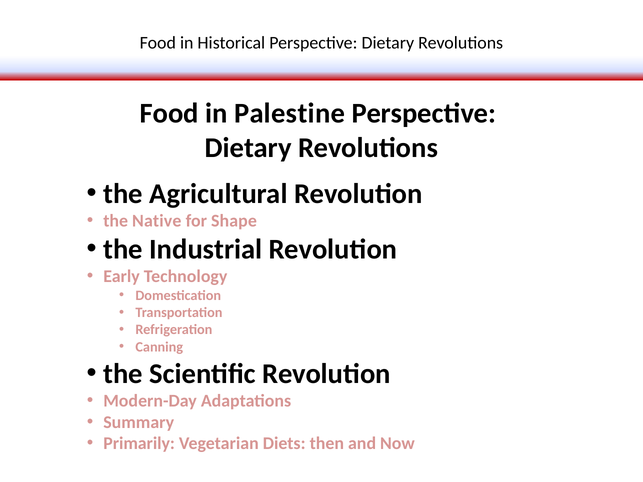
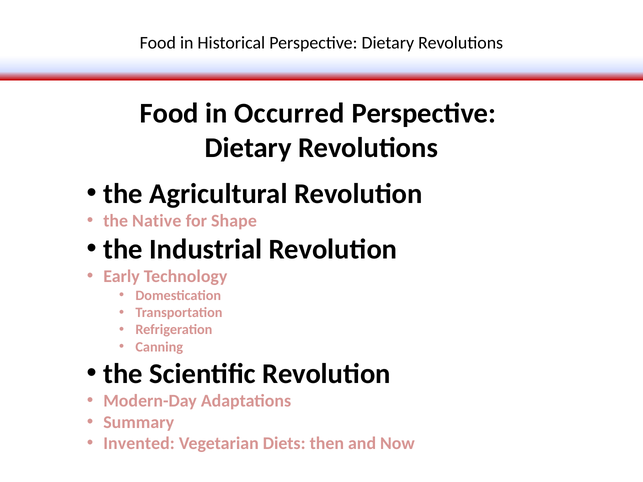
Palestine: Palestine -> Occurred (290, 113)
Primarily: Primarily -> Invented (139, 444)
